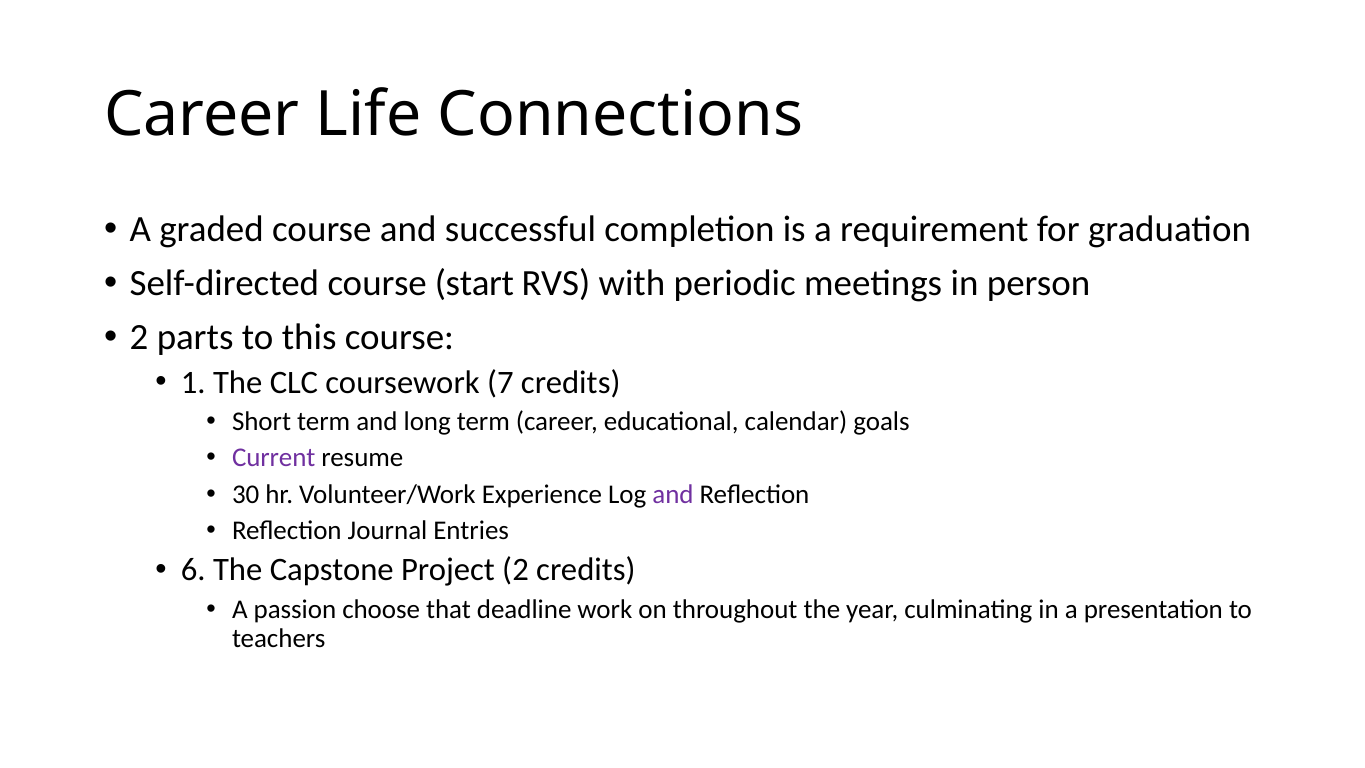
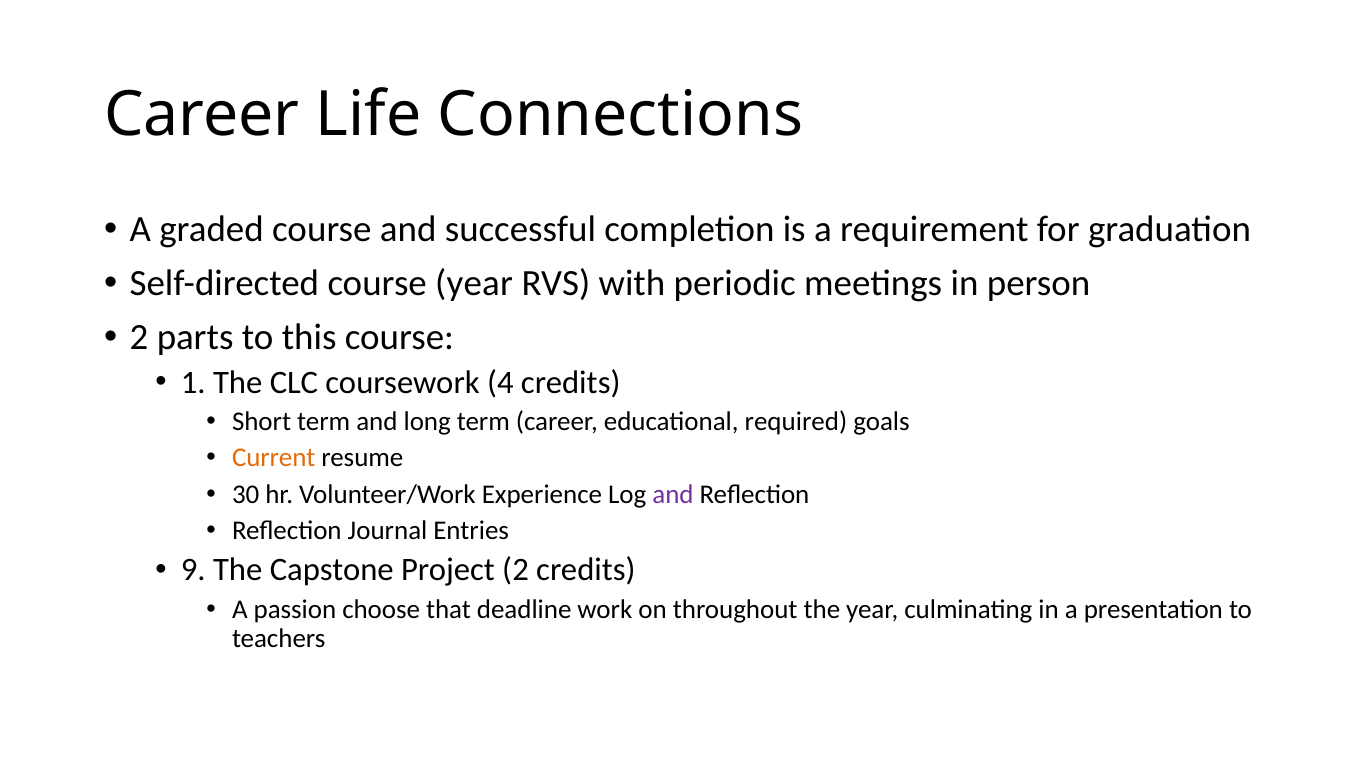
course start: start -> year (474, 283)
7: 7 -> 4 (500, 382)
calendar: calendar -> required (796, 422)
Current colour: purple -> orange (274, 458)
6: 6 -> 9 (193, 570)
